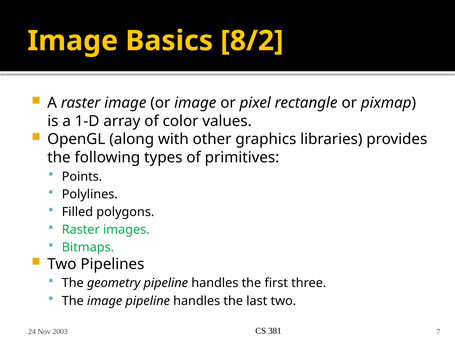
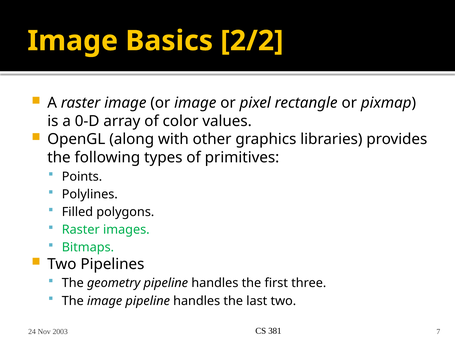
8/2: 8/2 -> 2/2 (252, 41)
1-D: 1-D -> 0-D (87, 121)
